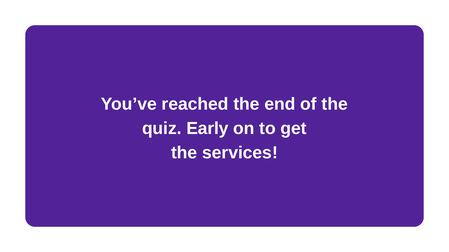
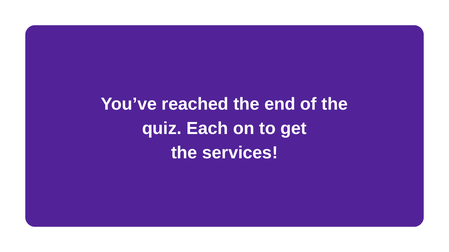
Early: Early -> Each (207, 129)
